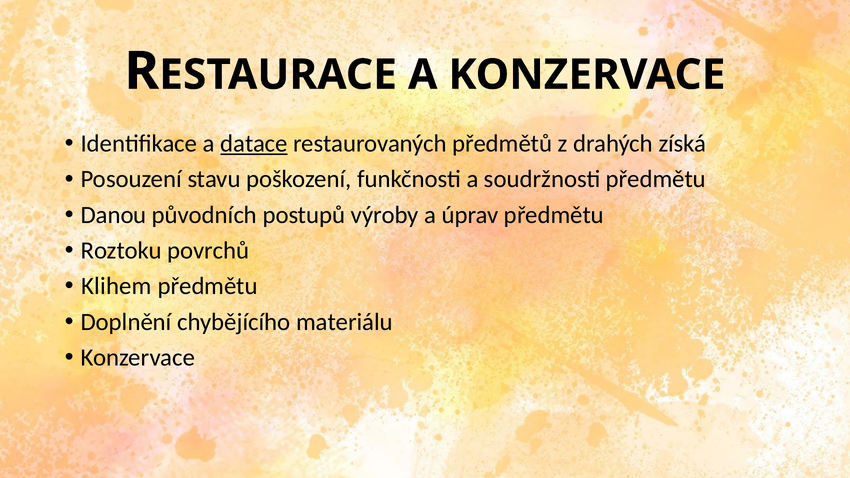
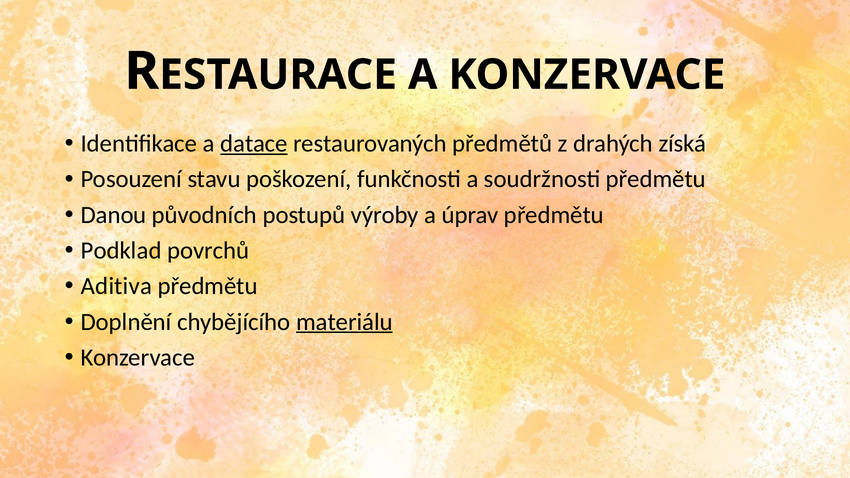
Roztoku: Roztoku -> Podklad (121, 251)
Klihem: Klihem -> Aditiva (116, 286)
materiálu underline: none -> present (344, 322)
